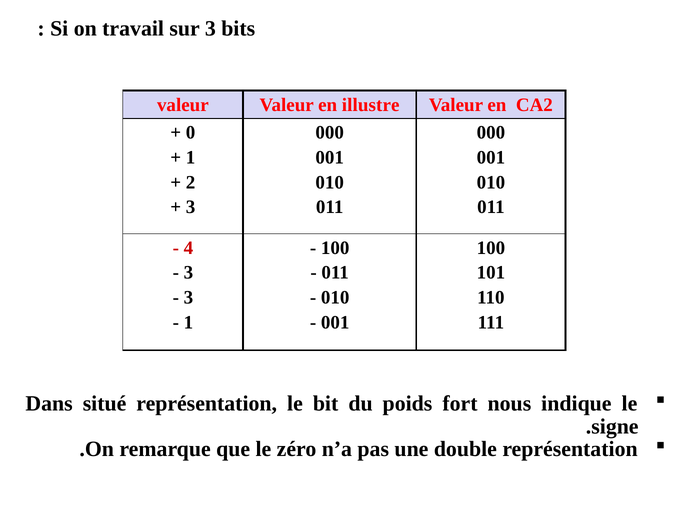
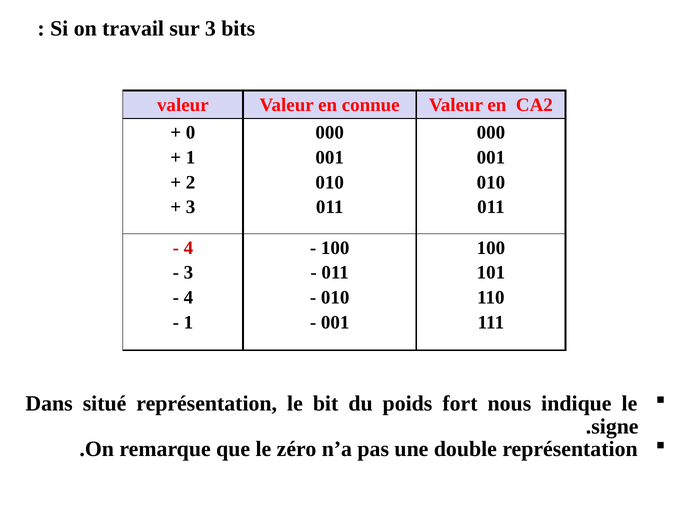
illustre: illustre -> connue (371, 105)
3: 3 -> 4 (188, 298)
